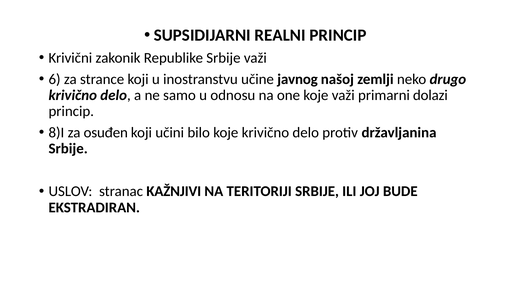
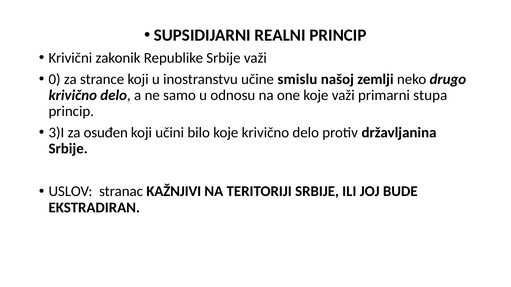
6: 6 -> 0 (55, 79)
javnog: javnog -> smislu (297, 79)
dolazi: dolazi -> stupa (430, 95)
8)I: 8)I -> 3)I (56, 133)
